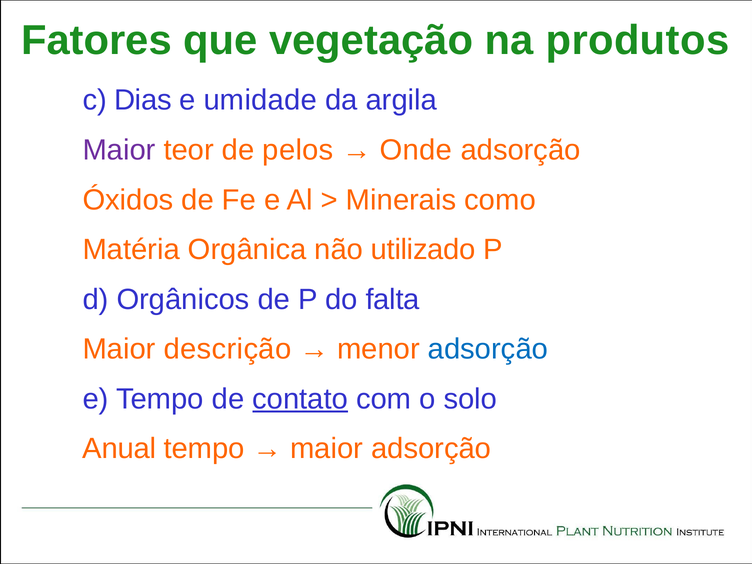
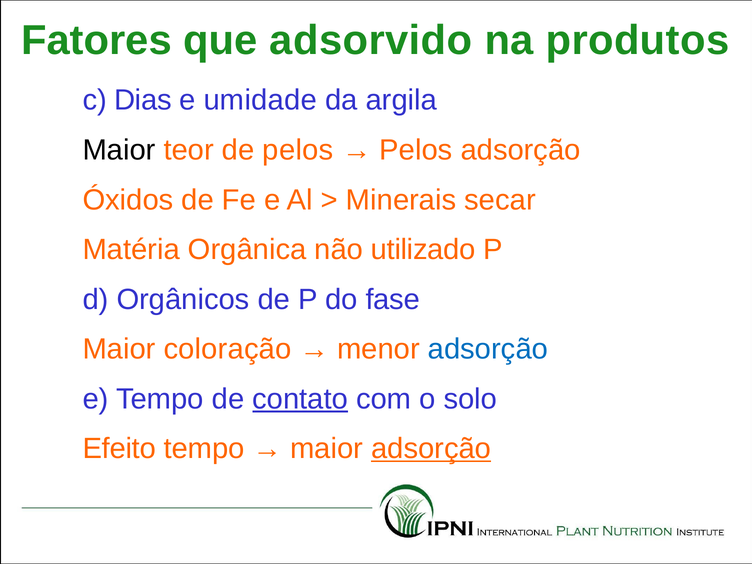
vegetação: vegetação -> adsorvido (371, 41)
Maior colour: purple -> black (119, 150)
Onde: Onde -> Pelos (416, 150)
como: como -> secar (500, 200)
falta: falta -> fase (393, 300)
descrição: descrição -> coloração (228, 349)
Anual: Anual -> Efeito (119, 449)
adsorção underline: none -> present (431, 449)
